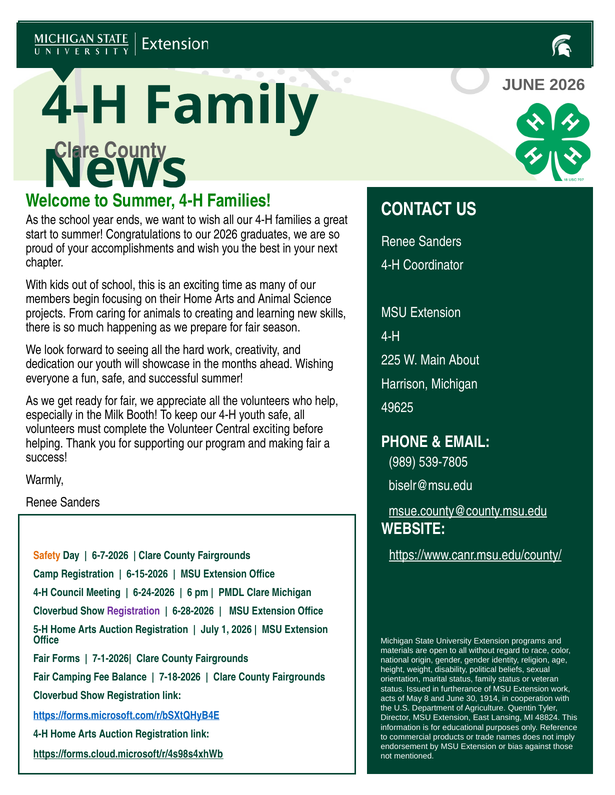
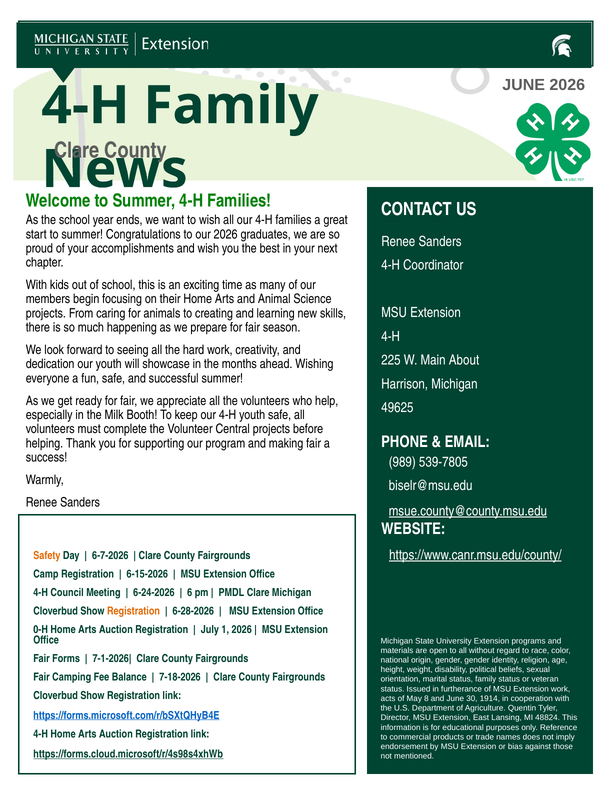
Central exciting: exciting -> projects (271, 430)
Registration colour: purple -> orange (133, 612)
5-H: 5-H -> 0-H (41, 630)
